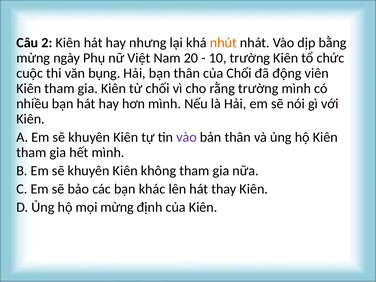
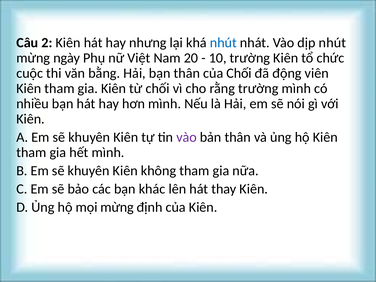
nhút colour: orange -> blue (223, 43)
dịp bằng: bằng -> nhút (332, 43)
bụng: bụng -> bằng (104, 73)
